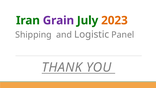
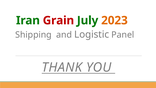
Grain colour: purple -> red (58, 20)
